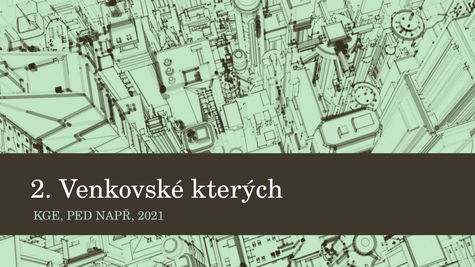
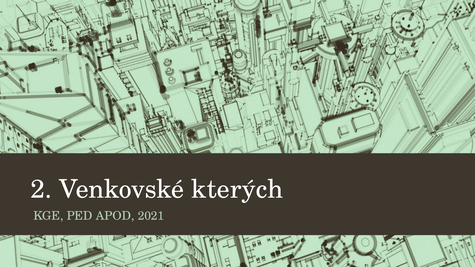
NAPŘ: NAPŘ -> APOD (115, 216)
